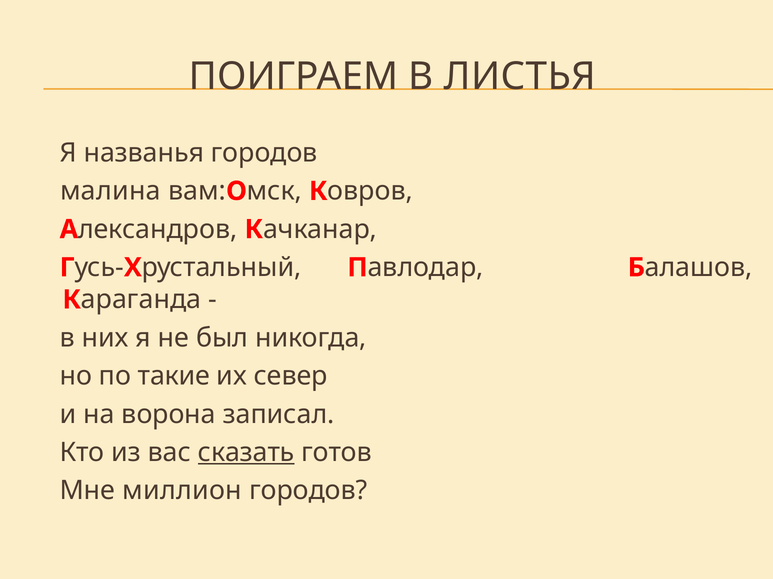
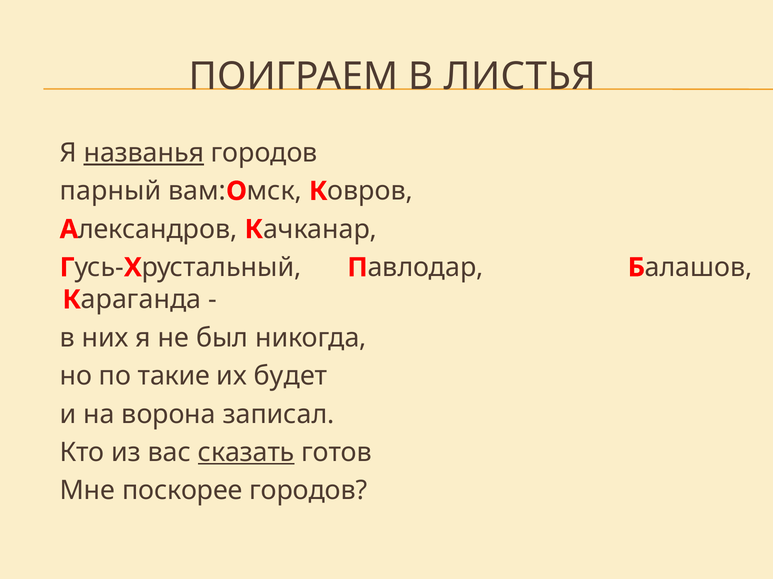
названья underline: none -> present (144, 153)
малина: малина -> парный (110, 191)
север: север -> будет (291, 376)
миллион: миллион -> поскорее (182, 491)
